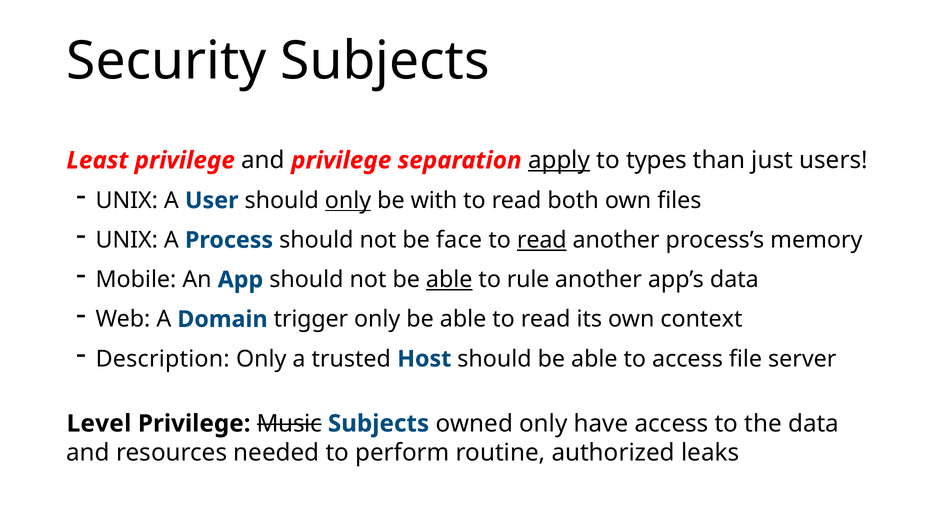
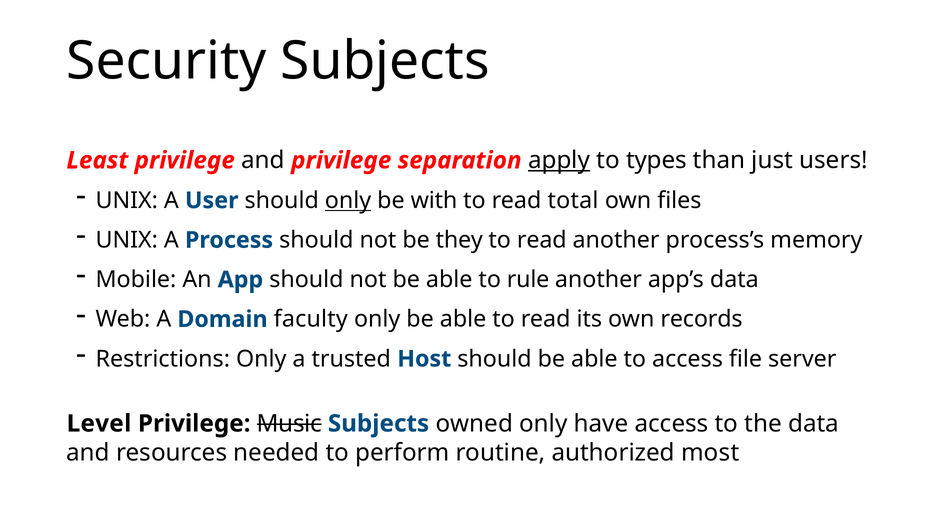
both: both -> total (573, 200)
face: face -> they (459, 240)
read underline: present -> none (542, 240)
able underline: present -> none (449, 280)
trigger: trigger -> faculty (311, 319)
context: context -> records (702, 319)
Description: Description -> Restrictions (163, 359)
leaks: leaks -> most (710, 452)
